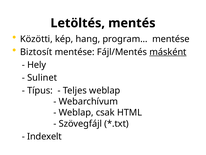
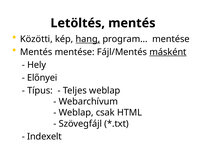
hang underline: none -> present (88, 39)
Biztosít: Biztosít -> Mentés (36, 52)
Sulinet: Sulinet -> Előnyei (42, 77)
